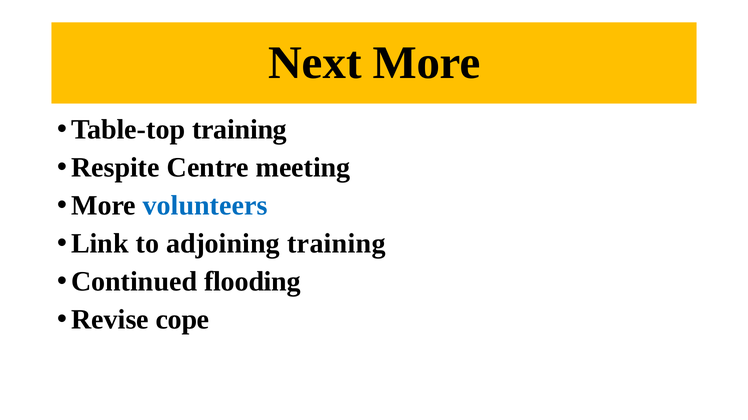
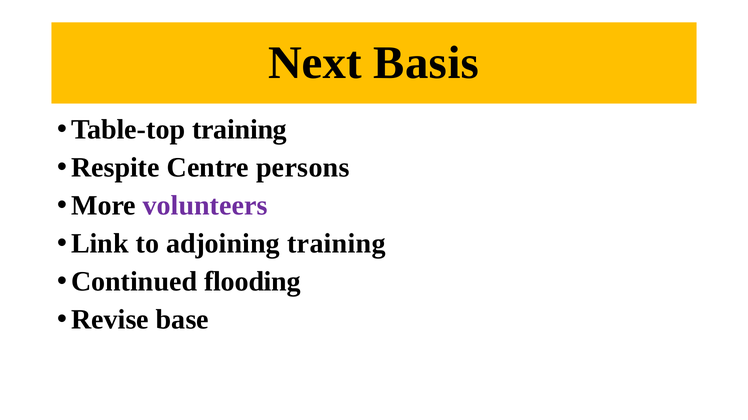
Next More: More -> Basis (426, 63)
meeting: meeting -> persons (303, 168)
volunteers colour: blue -> purple (205, 206)
cope: cope -> base (182, 320)
